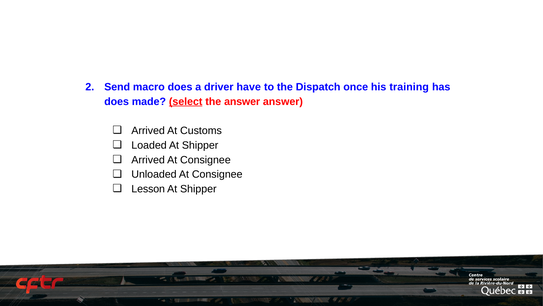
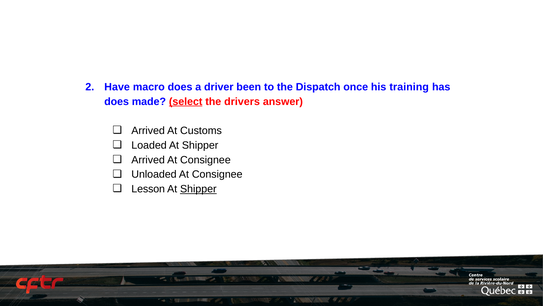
Send: Send -> Have (117, 87)
have: have -> been (249, 87)
the answer: answer -> drivers (242, 101)
Shipper underline: none -> present (198, 189)
